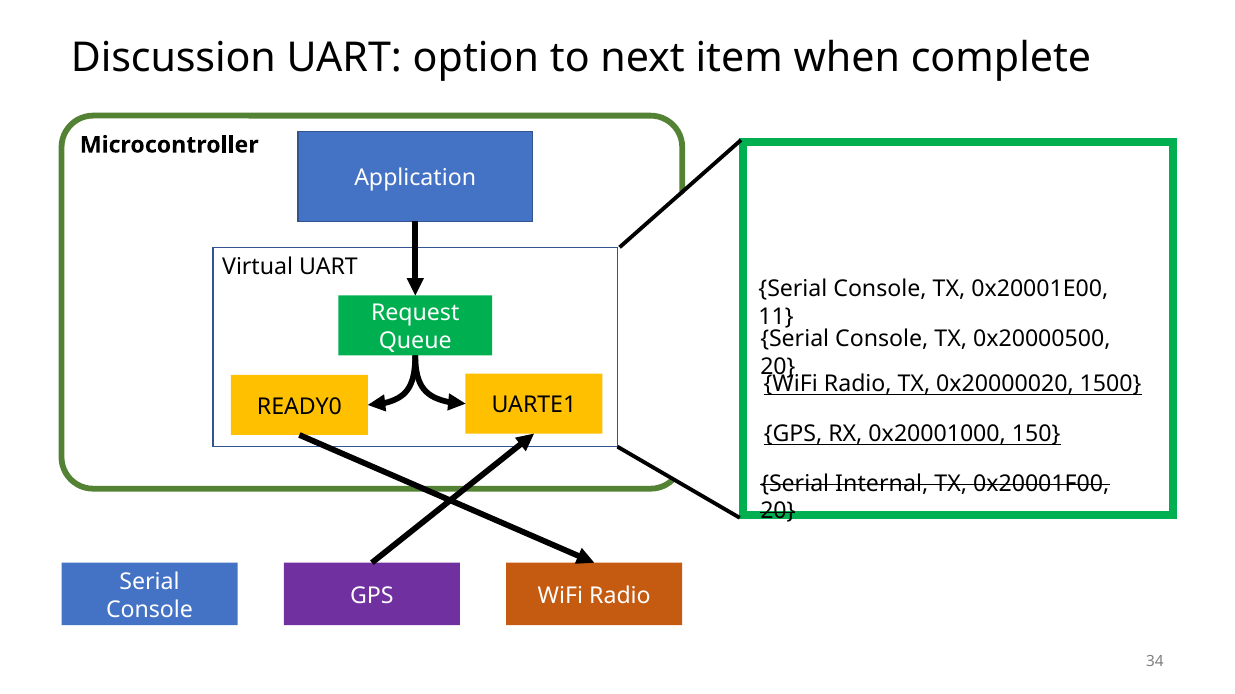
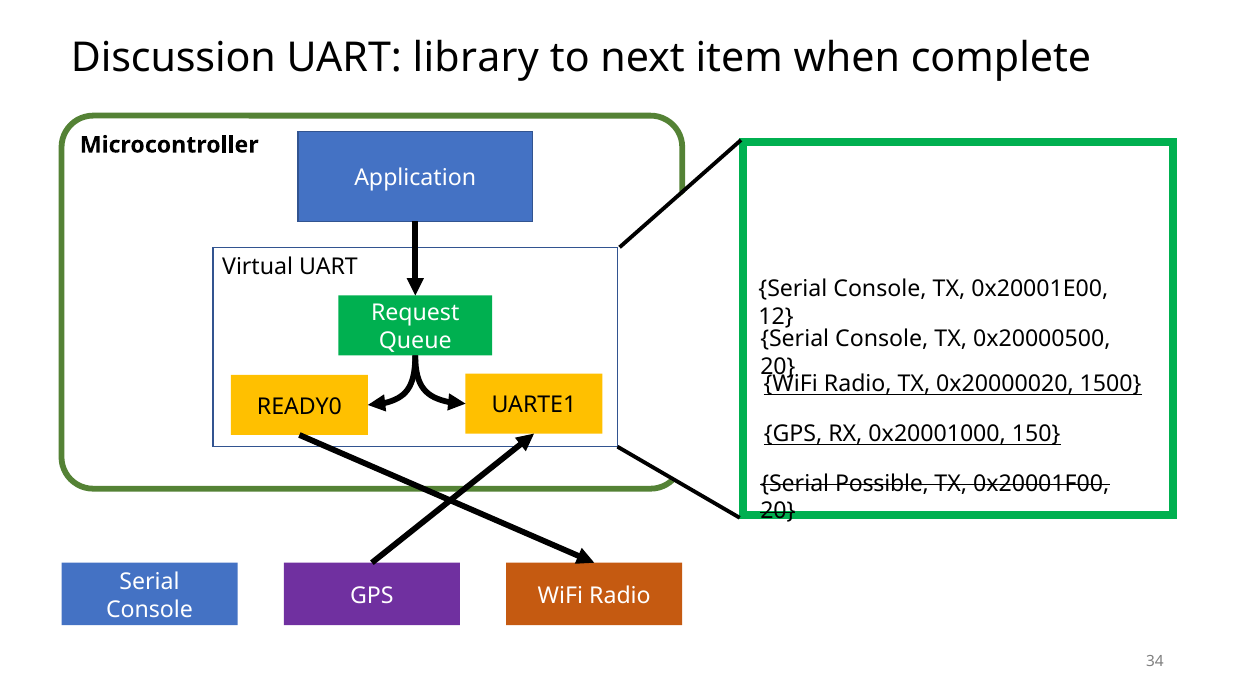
option: option -> library (476, 58)
11: 11 -> 12 (776, 317)
Internal: Internal -> Possible (882, 484)
